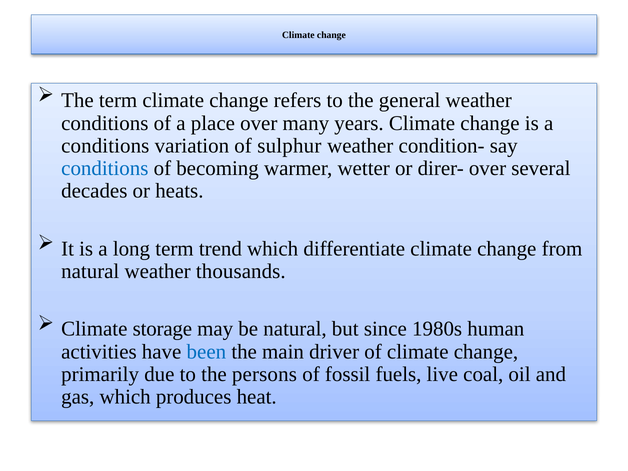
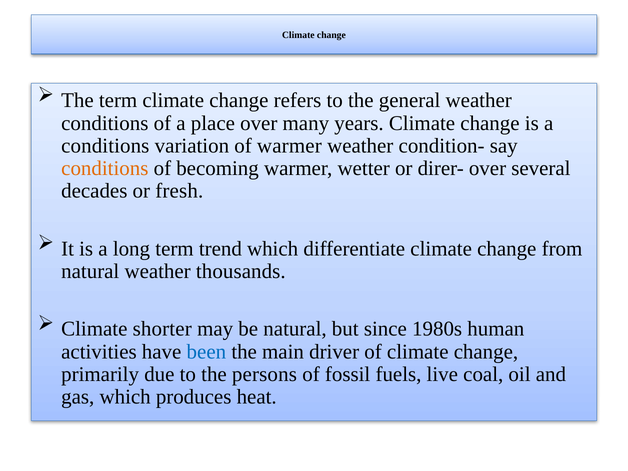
of sulphur: sulphur -> warmer (289, 146)
conditions colour: blue -> orange (105, 168)
heats: heats -> fresh (179, 191)
storage: storage -> shorter (162, 329)
